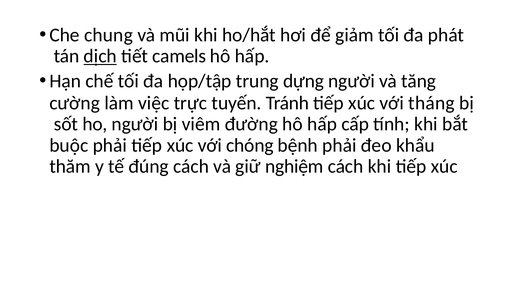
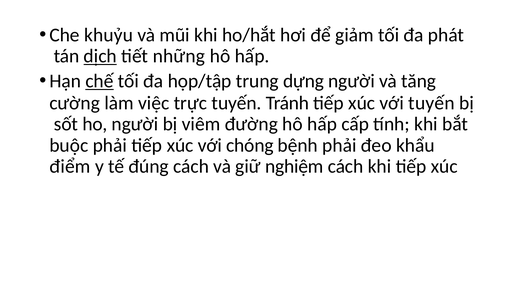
chung: chung -> khuỷu (108, 35)
camels: camels -> những (179, 56)
chế underline: none -> present (100, 81)
với tháng: tháng -> tuyến (431, 103)
thăm: thăm -> điểm (70, 166)
